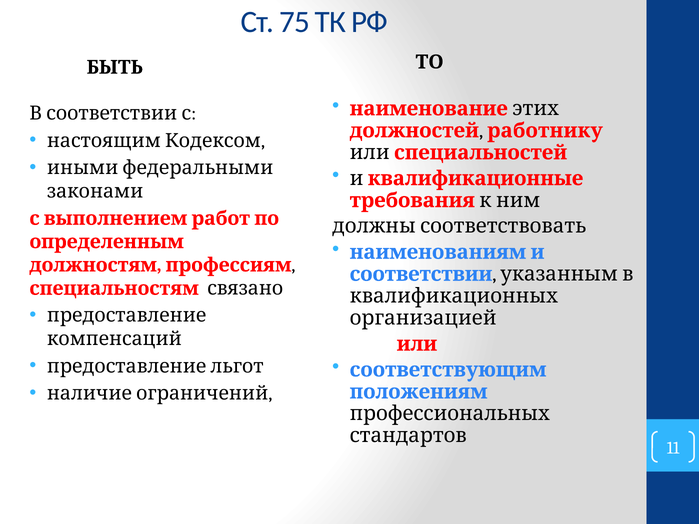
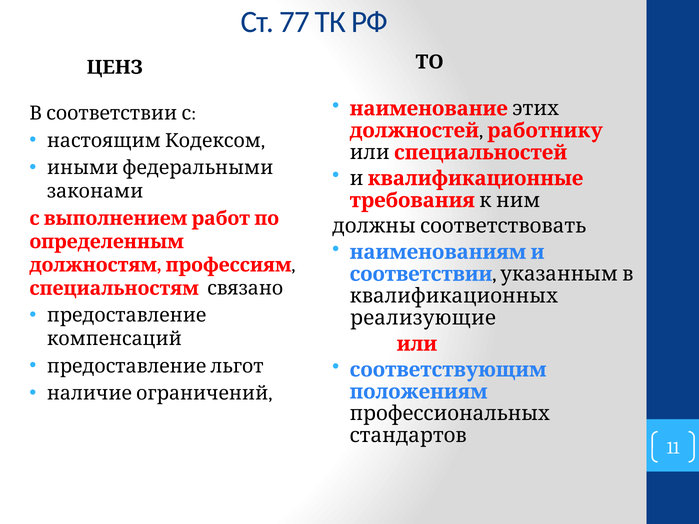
75: 75 -> 77 (295, 22)
БЫТЬ: БЫТЬ -> ЦЕНЗ (115, 67)
организацией: организацией -> реализующие (423, 318)
